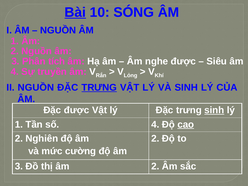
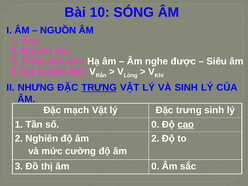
Bài underline: present -> none (75, 12)
II NGUỒN: NGUỒN -> NHƯNG (36, 87)
Đặc được: được -> mạch (77, 110)
sinh underline: present -> none (214, 110)
số 4: 4 -> 0 (155, 124)
thị âm 2: 2 -> 0 (155, 166)
